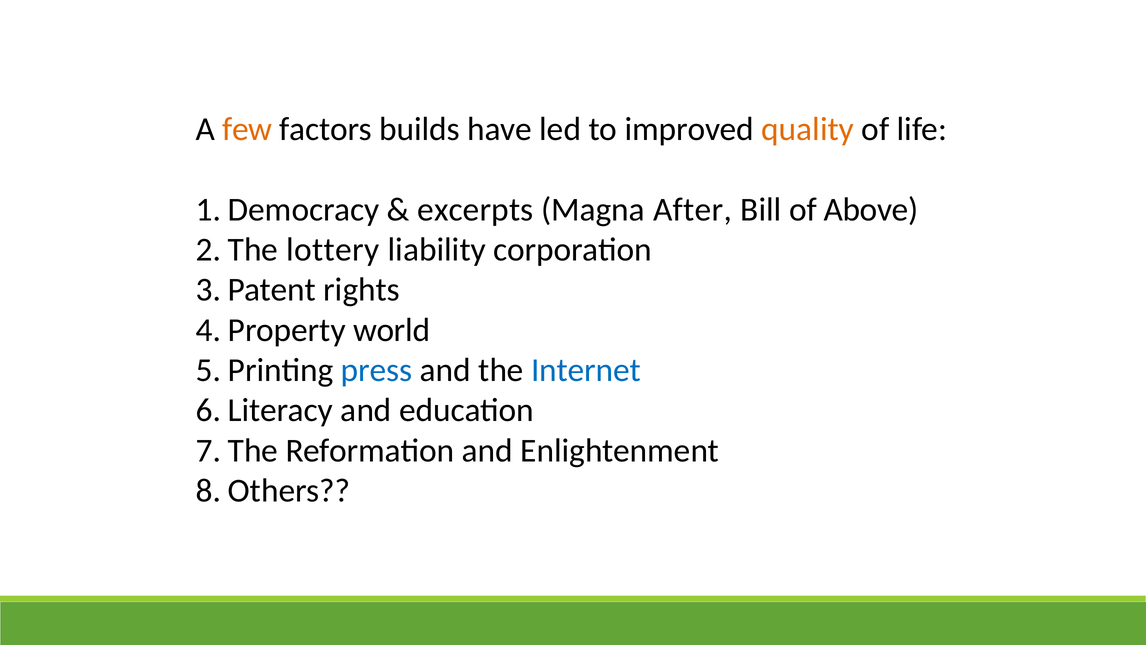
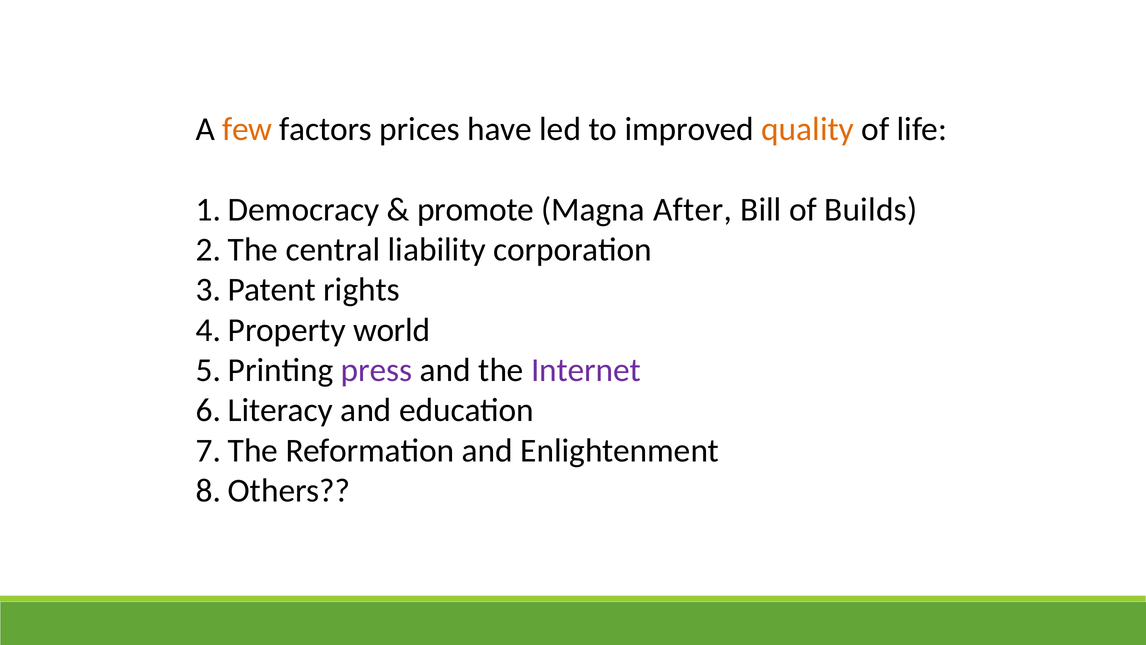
builds: builds -> prices (420, 129)
excerpts: excerpts -> promote (476, 209)
Above: Above -> Builds (871, 209)
lottery: lottery -> central (333, 250)
press colour: blue -> purple (377, 370)
Internet colour: blue -> purple (586, 370)
